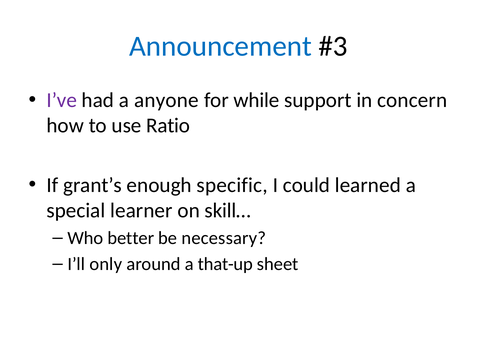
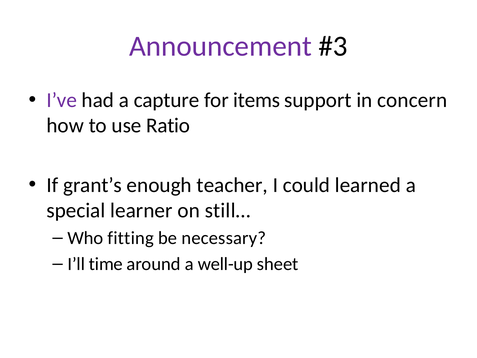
Announcement colour: blue -> purple (220, 46)
anyone: anyone -> capture (167, 100)
while: while -> items (257, 100)
specific: specific -> teacher (232, 185)
skill…: skill… -> still… (228, 210)
better: better -> fitting (131, 238)
only: only -> time (106, 264)
that-up: that-up -> well-up (225, 264)
